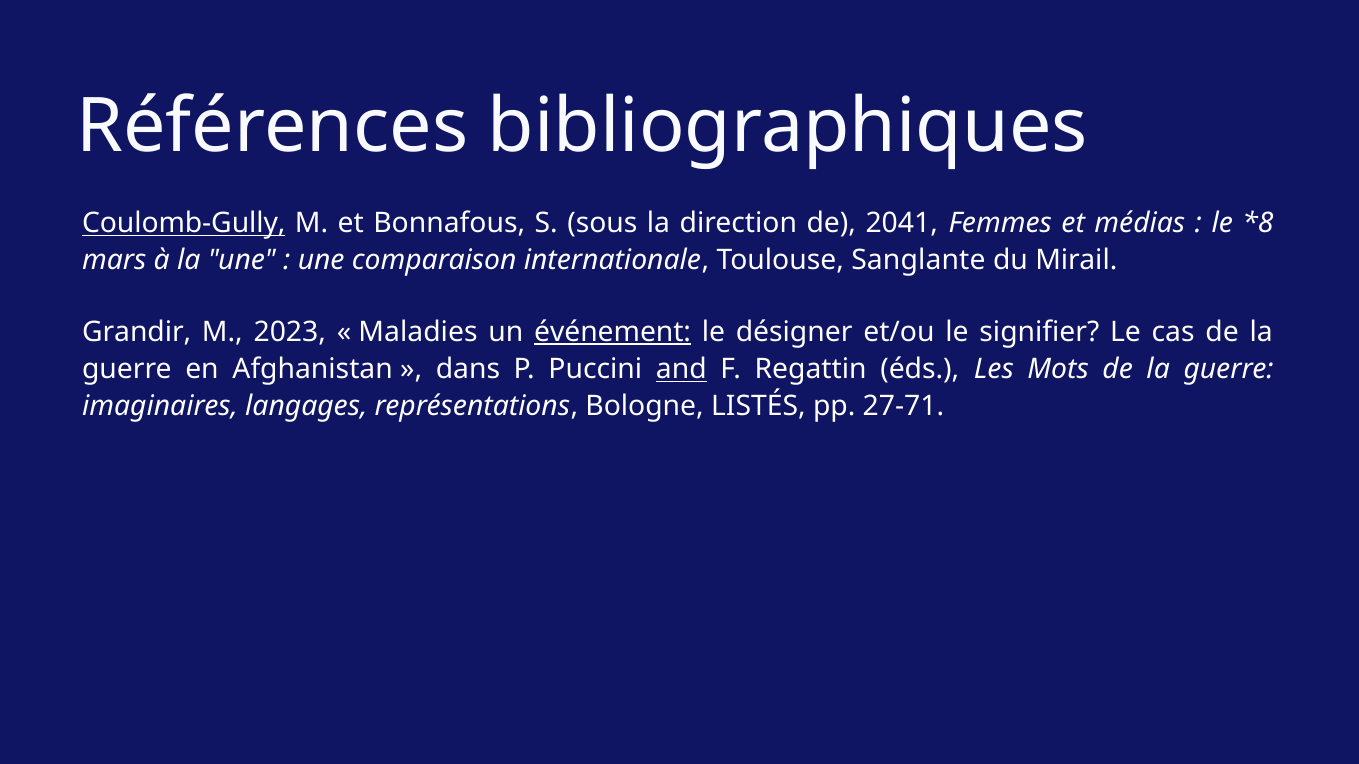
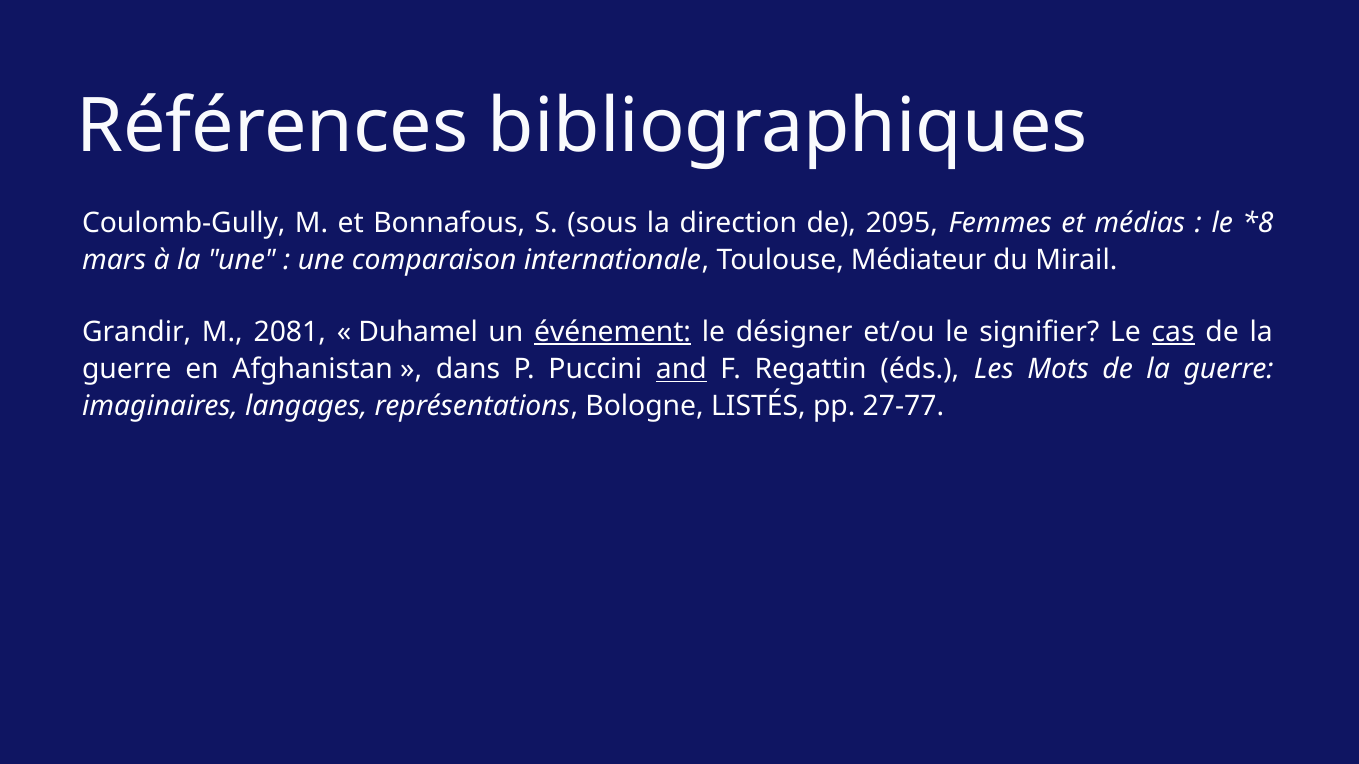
Coulomb-Gully underline: present -> none (184, 223)
2041: 2041 -> 2095 (902, 223)
Sanglante: Sanglante -> Médiateur (919, 261)
2023: 2023 -> 2081 (290, 332)
Maladies: Maladies -> Duhamel (418, 332)
cas underline: none -> present (1173, 332)
27-71: 27-71 -> 27-77 (903, 407)
